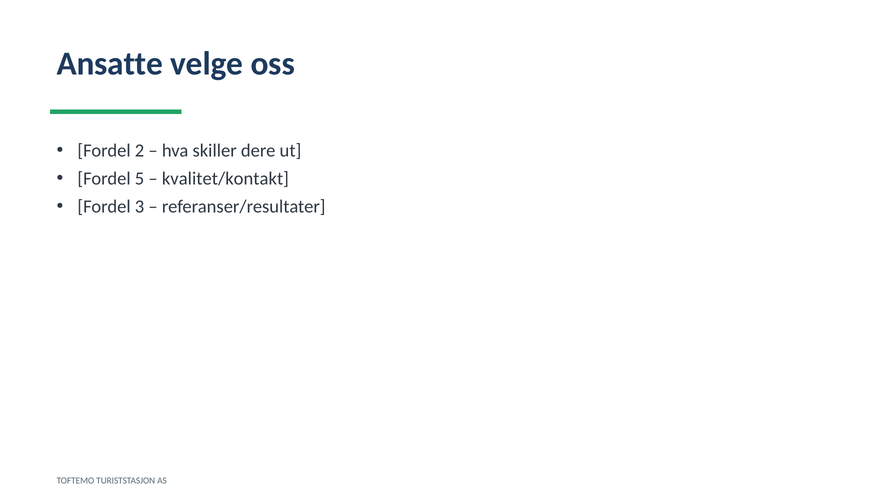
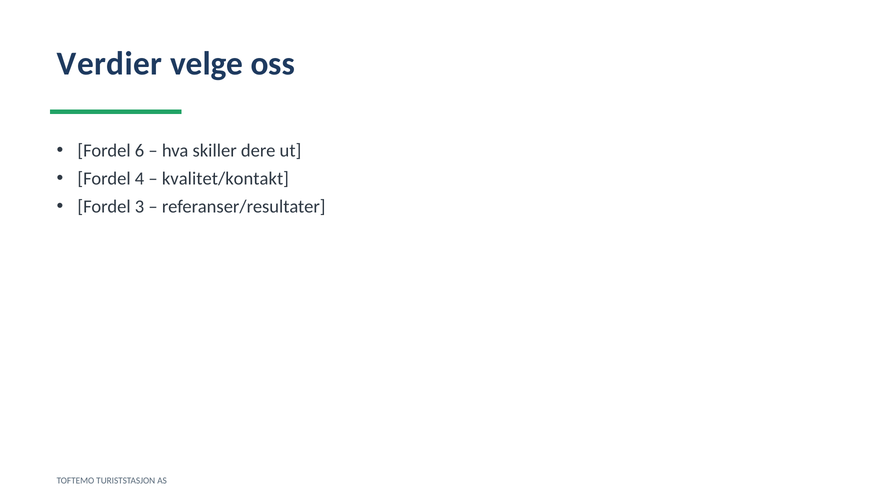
Ansatte: Ansatte -> Verdier (109, 64)
2: 2 -> 6 (140, 151)
5: 5 -> 4 (140, 179)
